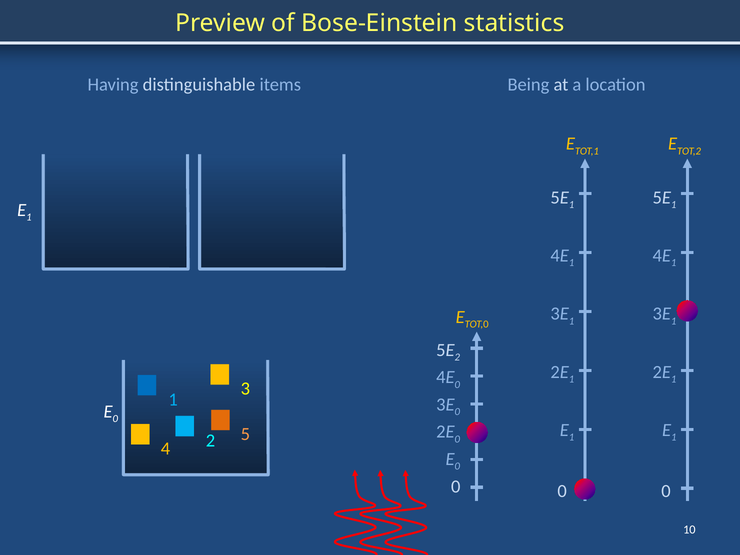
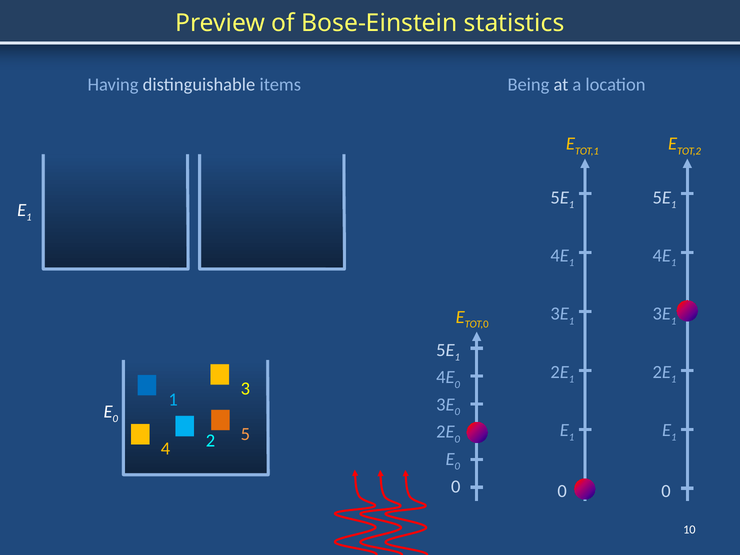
2: 2 -> 1 (457, 357)
